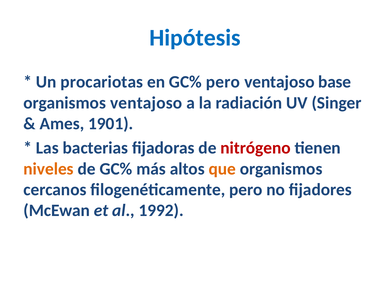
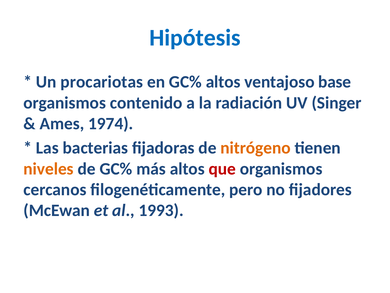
GC% pero: pero -> altos (223, 82)
organismos ventajoso: ventajoso -> contenido (146, 103)
1901: 1901 -> 1974 (111, 123)
nitrógeno colour: red -> orange (256, 148)
que colour: orange -> red (222, 169)
1992: 1992 -> 1993 (161, 210)
